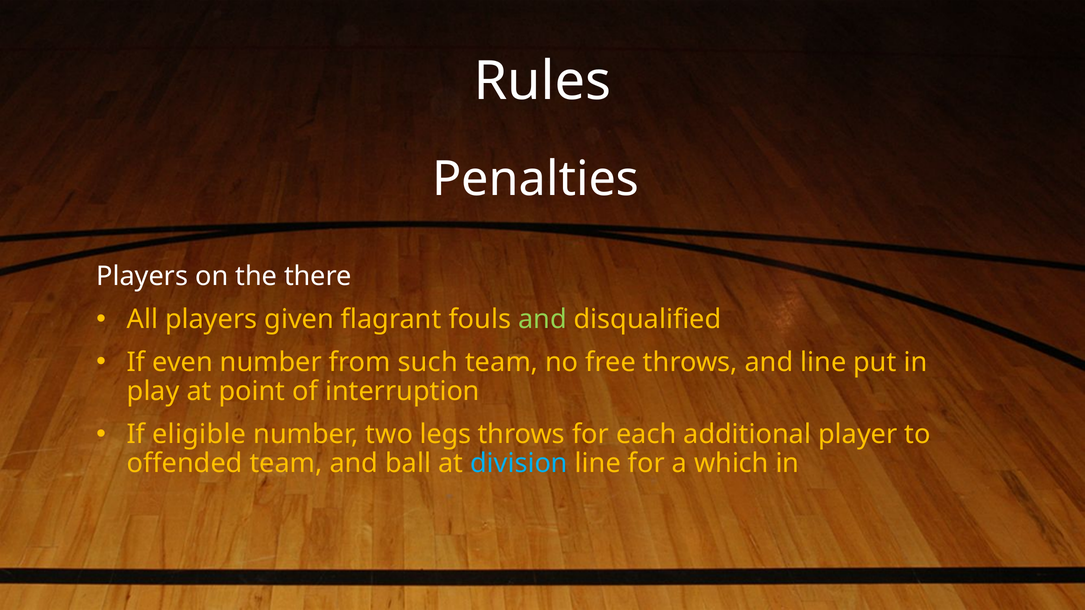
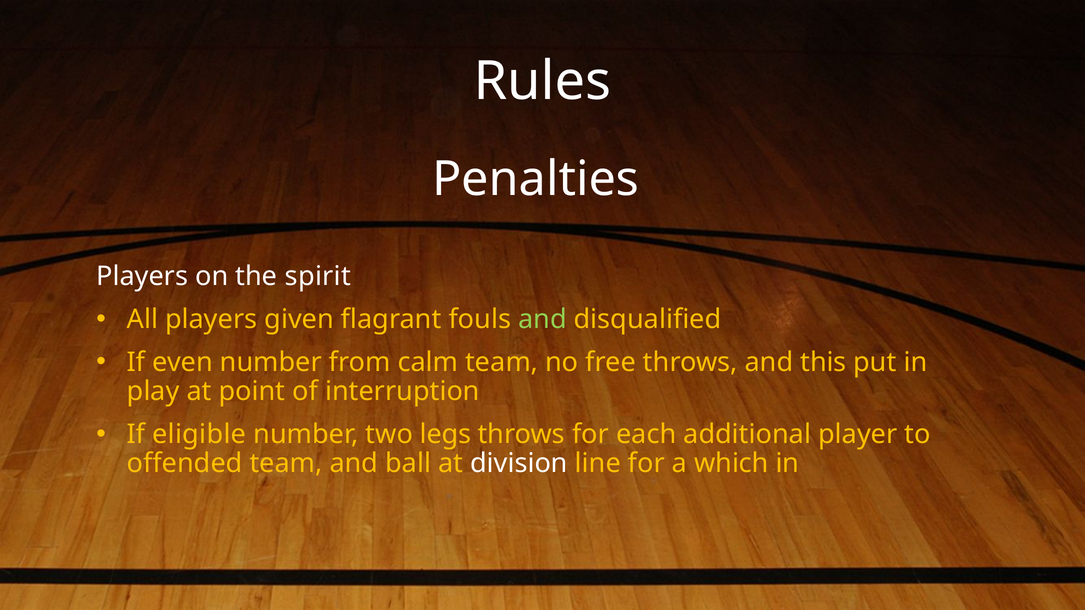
there: there -> spirit (318, 277)
such: such -> calm (428, 362)
and line: line -> this (823, 362)
division colour: light blue -> white (519, 464)
